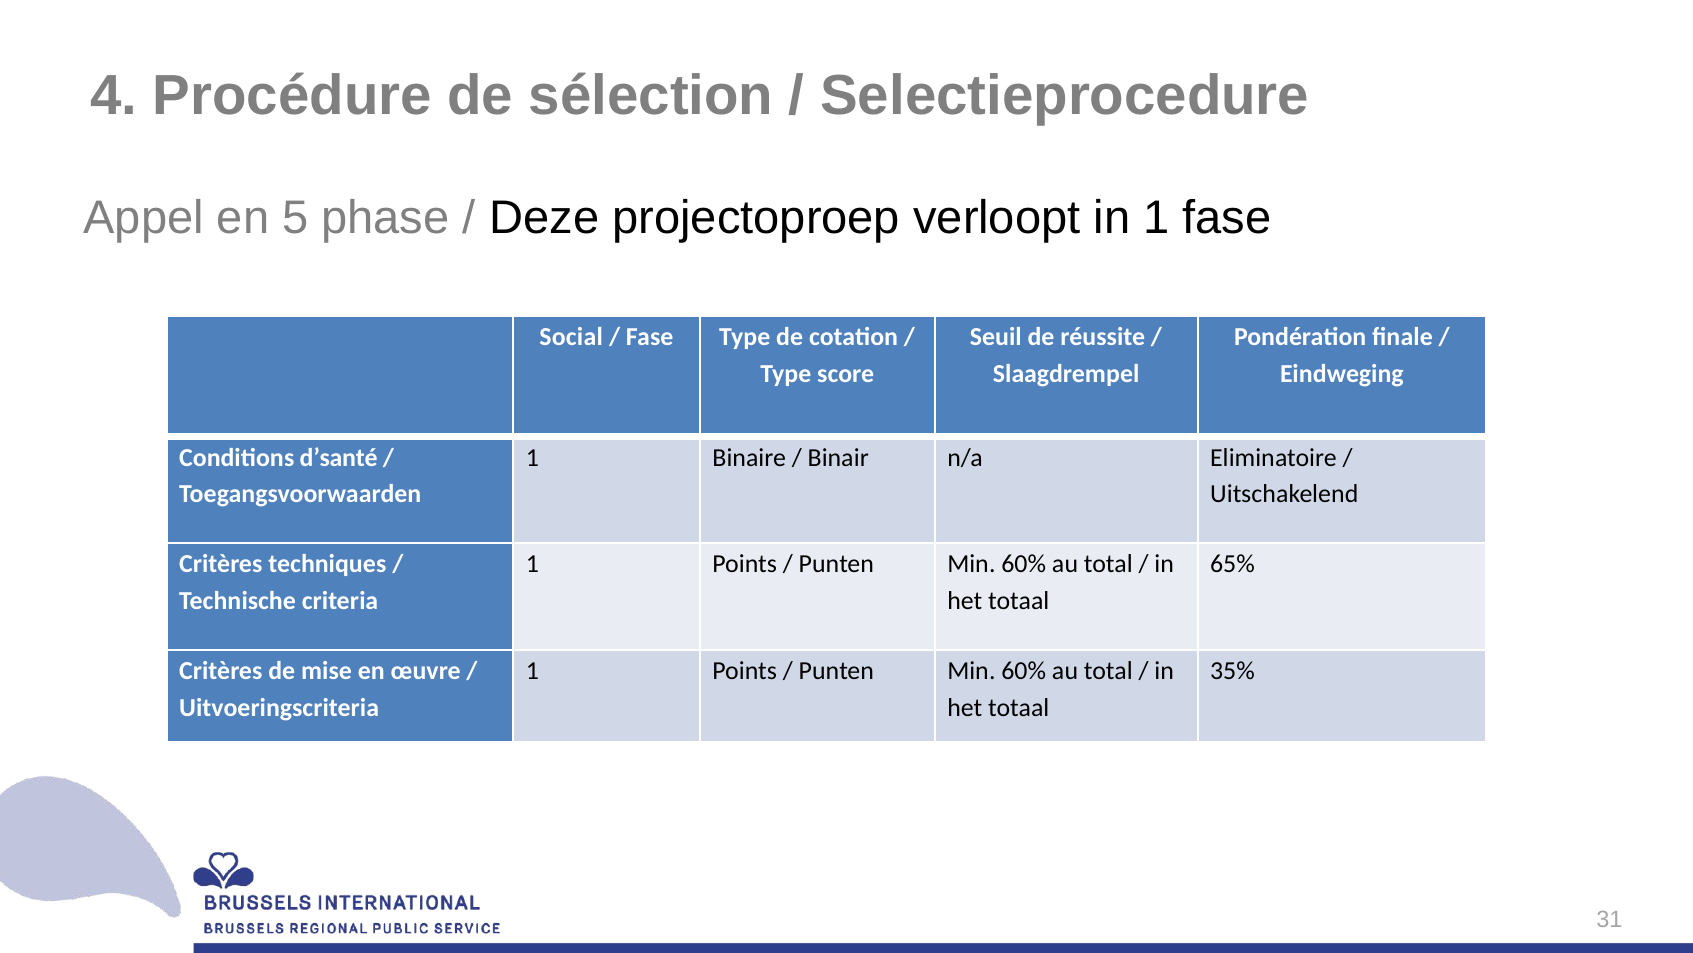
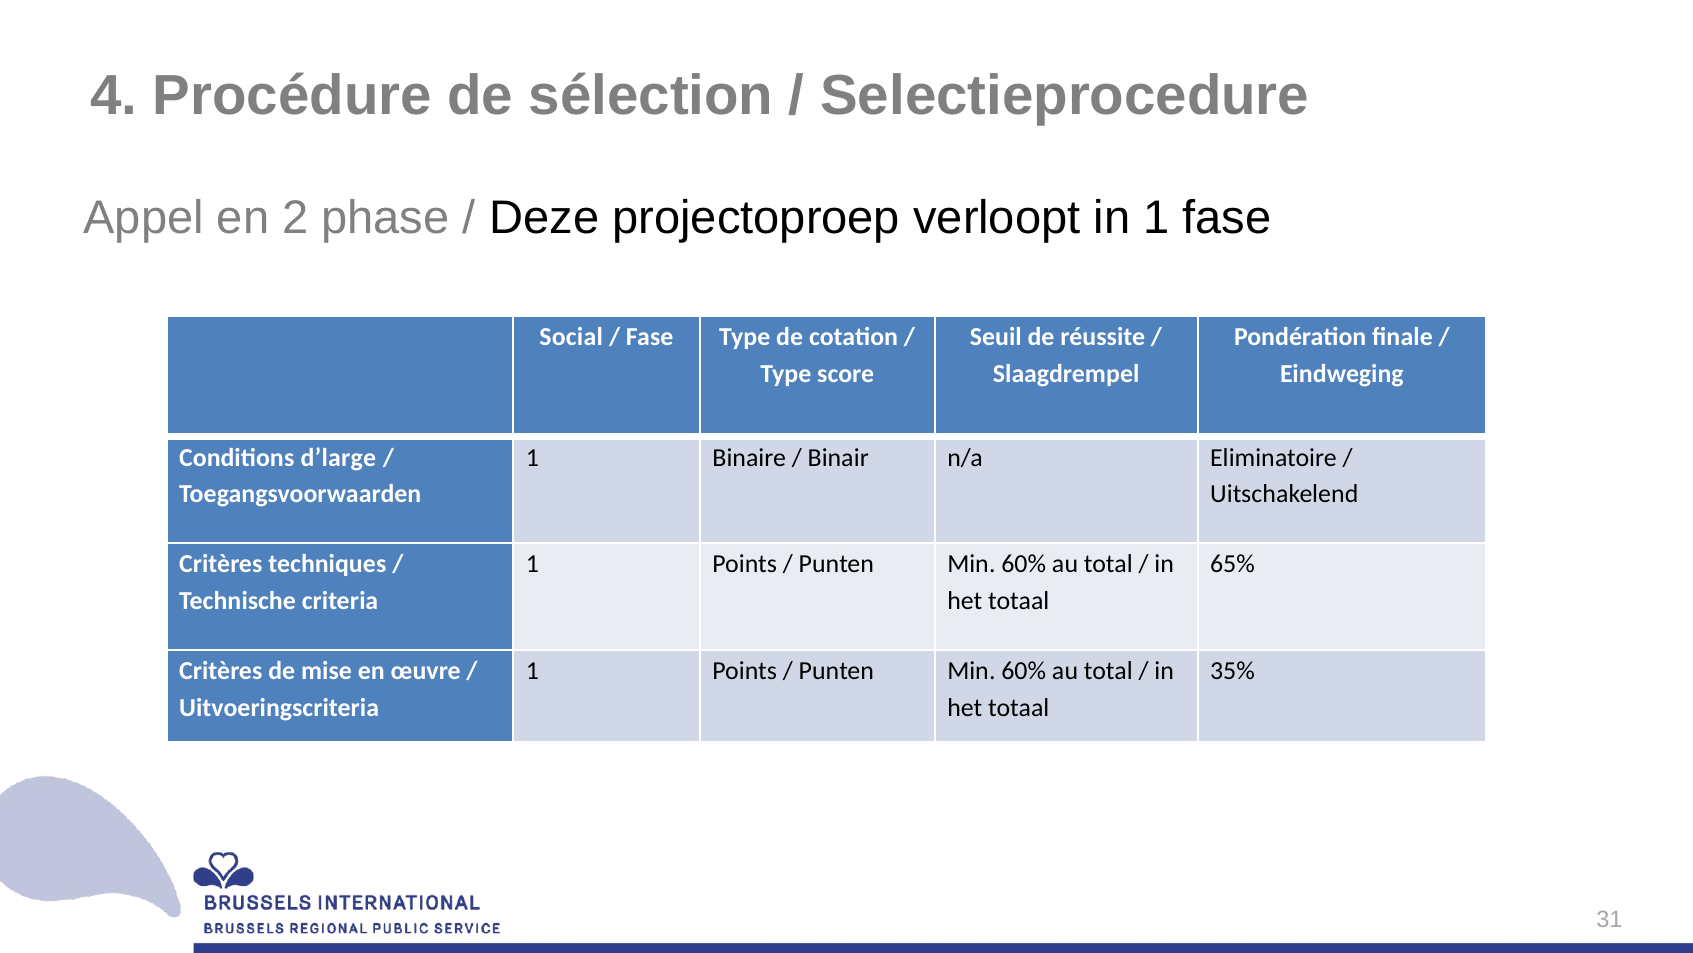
5: 5 -> 2 (295, 218)
d’santé: d’santé -> d’large (338, 457)
